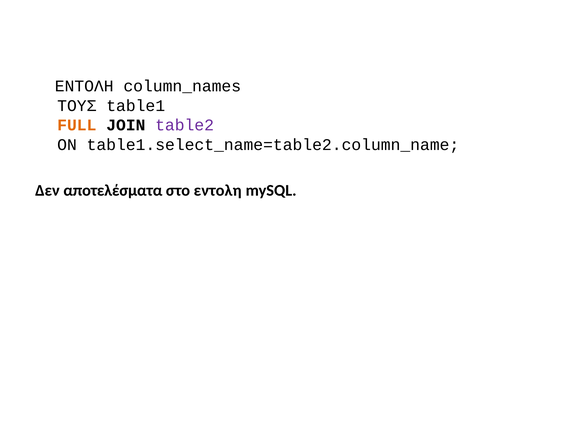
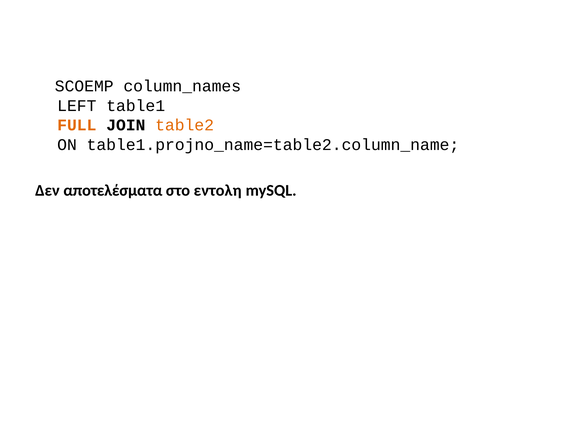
ΕΝΤΟΛΗ: ΕΝΤΟΛΗ -> SCOEMP (84, 86)
ΤΟΥΣ: ΤΟΥΣ -> LEFT (77, 106)
table2 colour: purple -> orange (185, 125)
table1.select_name=table2.column_name: table1.select_name=table2.column_name -> table1.projno_name=table2.column_name (273, 145)
